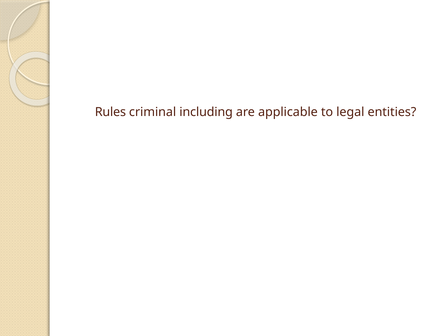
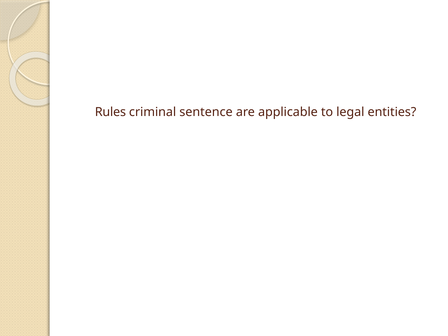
including: including -> sentence (206, 112)
